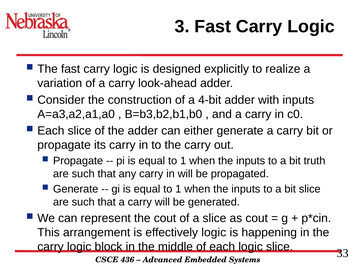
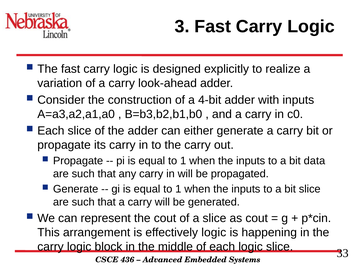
truth: truth -> data (314, 161)
